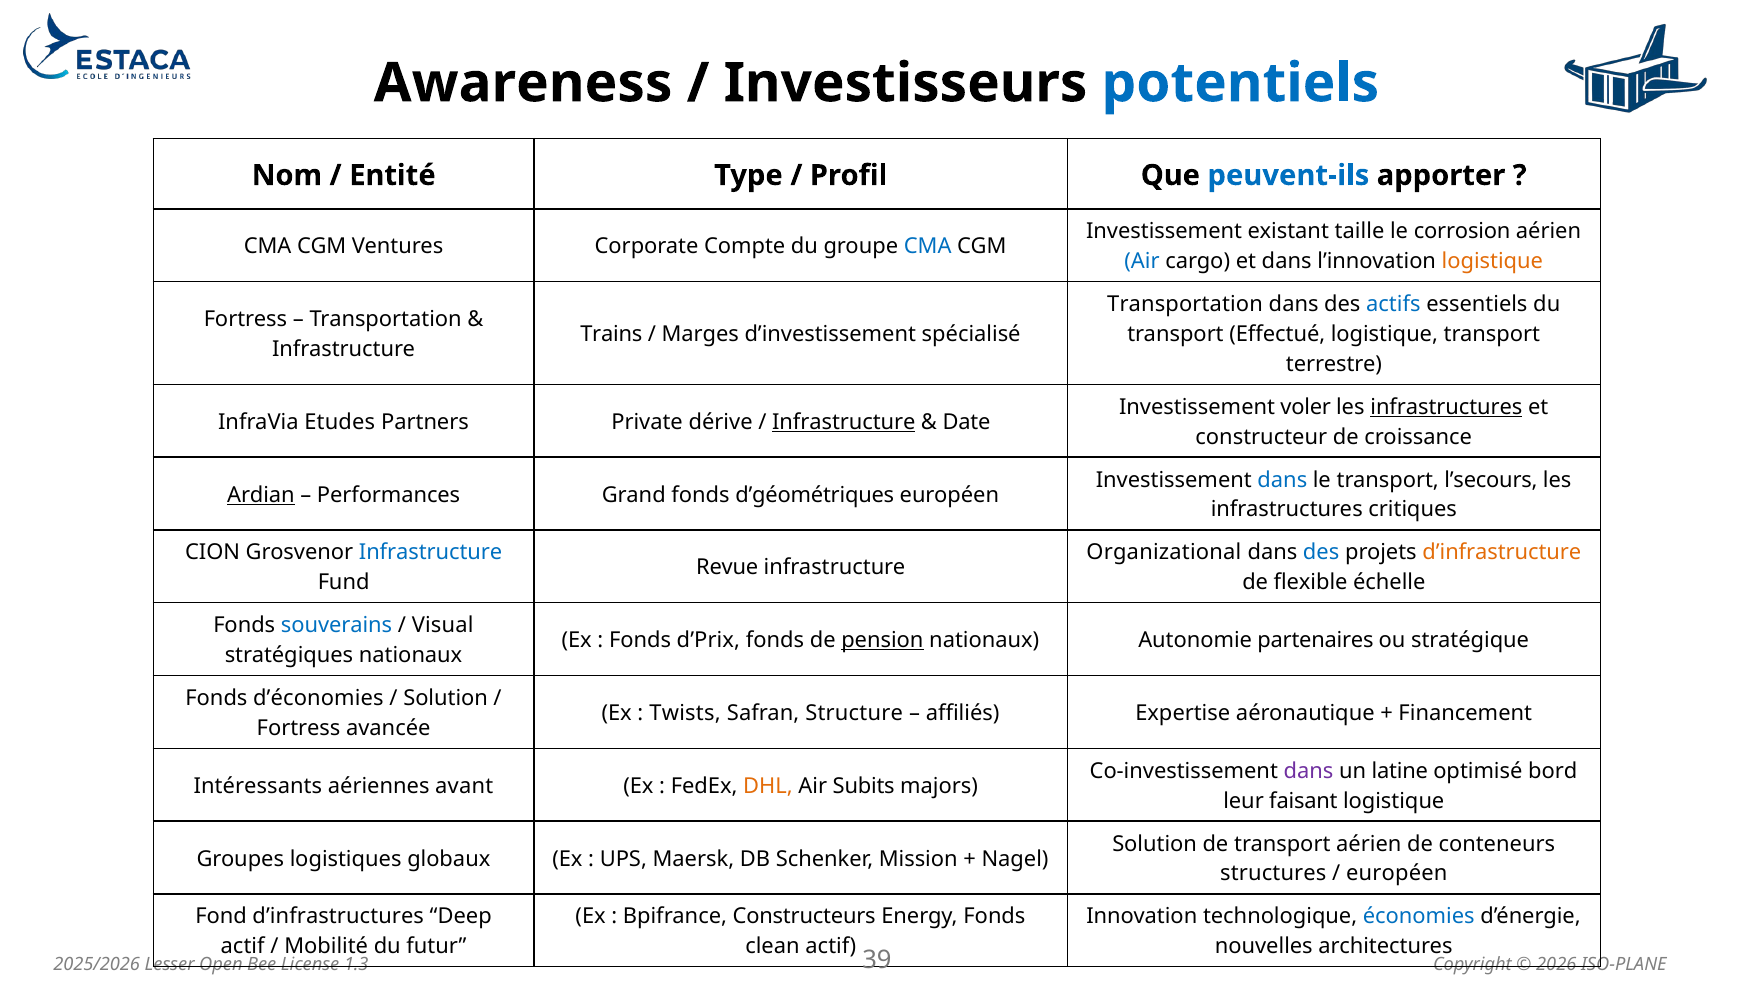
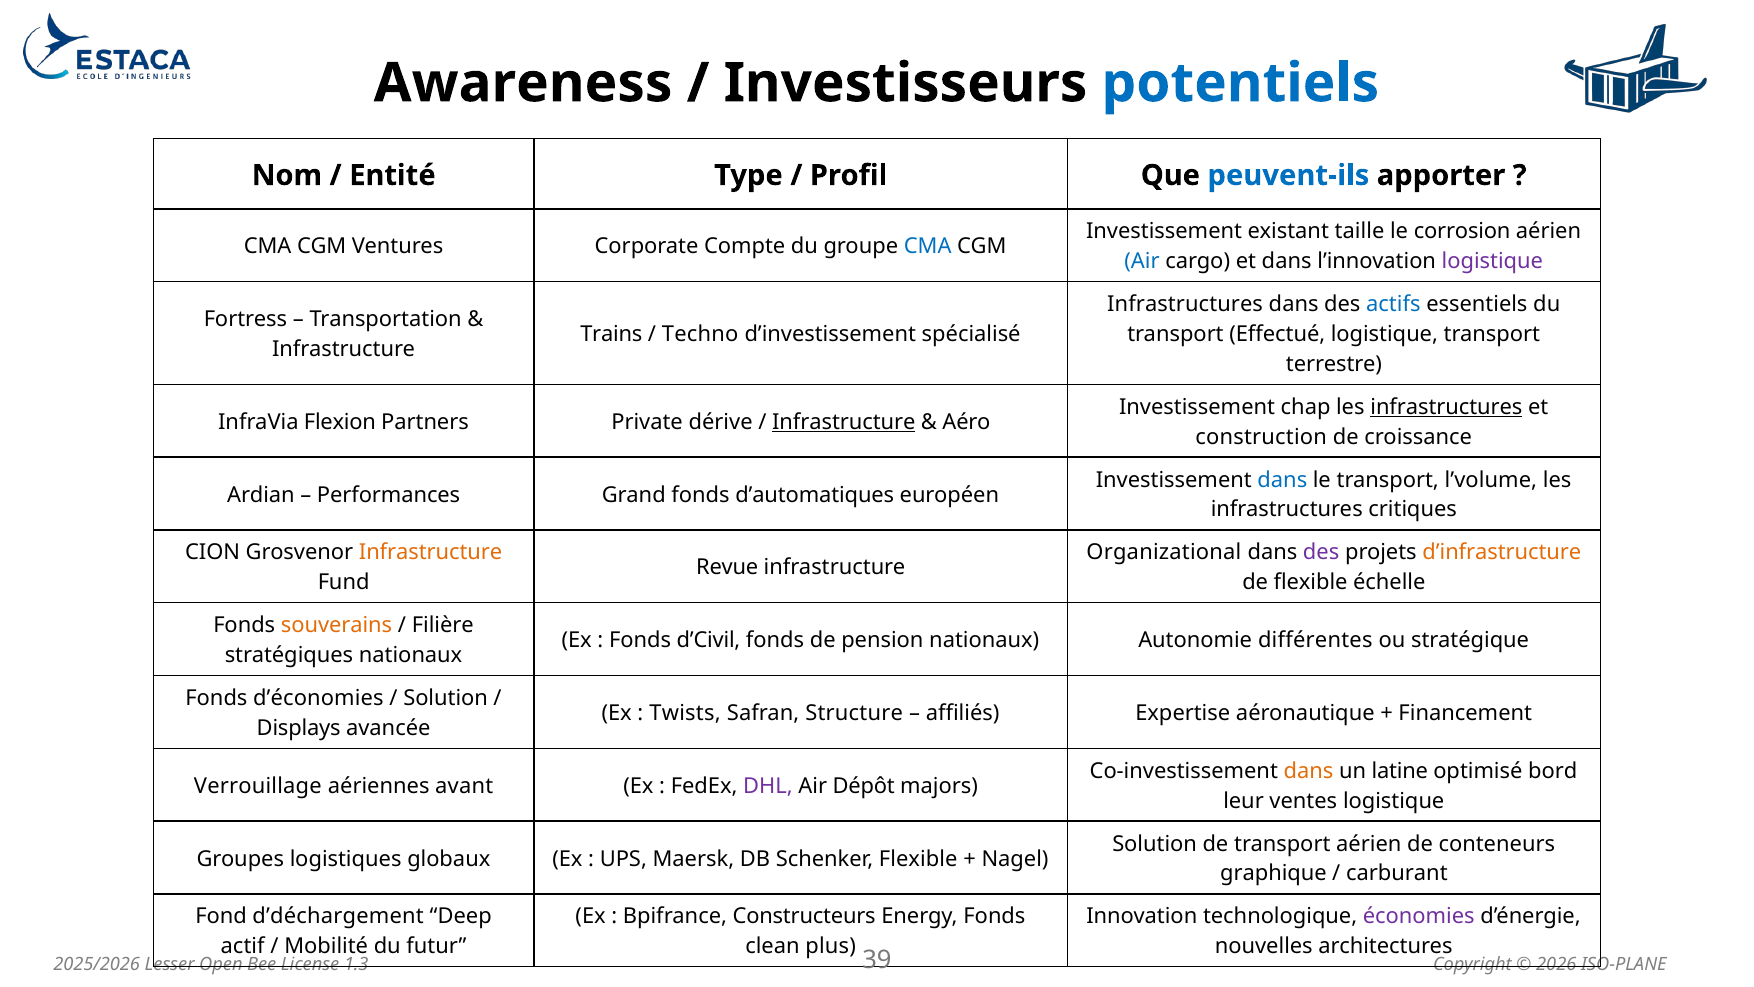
logistique colour: orange -> purple (1492, 261)
Transportation: Transportation -> Infrastructures (1185, 304)
Marges: Marges -> Techno (700, 334)
voler: voler -> chap (1306, 407)
Etudes: Etudes -> Flexion (340, 422)
Date: Date -> Aéro (966, 422)
constructeur: constructeur -> construction (1261, 437)
l’secours: l’secours -> l’volume (1491, 480)
Ardian underline: present -> none (261, 495)
d’géométriques: d’géométriques -> d’automatiques (815, 495)
Infrastructure colour: blue -> orange (431, 552)
des colour: blue -> purple (1321, 552)
souverains colour: blue -> orange (337, 625)
Visual: Visual -> Filière (443, 625)
d’Prix: d’Prix -> d’Civil (709, 640)
pension underline: present -> none (882, 640)
partenaires: partenaires -> différentes (1315, 640)
Fortress: Fortress -> Displays (299, 728)
dans colour: purple -> orange (1308, 771)
Intéressants: Intéressants -> Verrouillage (258, 786)
DHL colour: orange -> purple (768, 786)
Subits: Subits -> Dépôt (864, 786)
faisant: faisant -> ventes (1303, 801)
Schenker Mission: Mission -> Flexible (918, 858)
structures: structures -> graphique (1273, 873)
européen: européen -> carburant (1397, 873)
d’infrastructures: d’infrastructures -> d’déchargement (338, 916)
économies colour: blue -> purple (1419, 916)
clean actif: actif -> plus (831, 946)
